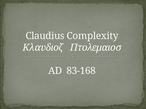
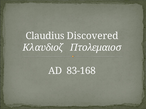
Complexity: Complexity -> Discovered (92, 36)
